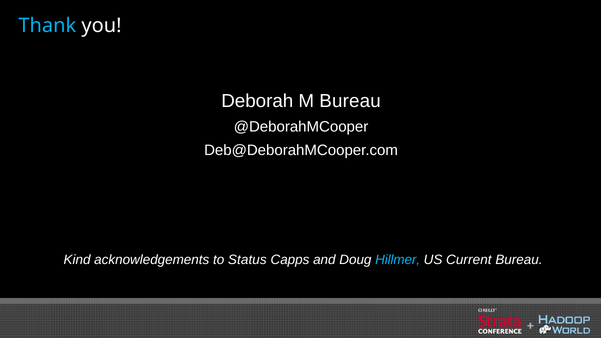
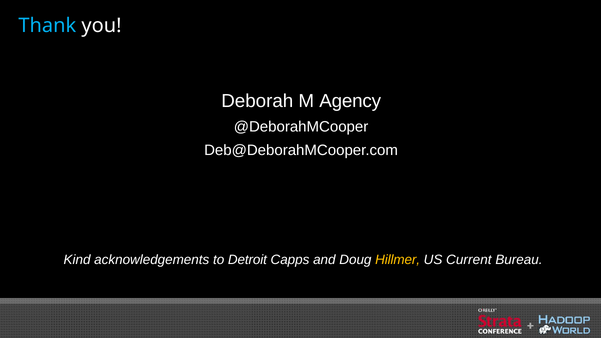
M Bureau: Bureau -> Agency (350, 101)
Status: Status -> Detroit (247, 260)
Hillmer colour: light blue -> yellow (398, 260)
